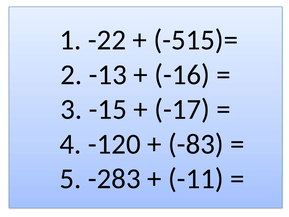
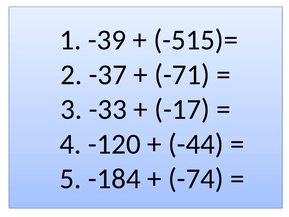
-22: -22 -> -39 (107, 40)
-13: -13 -> -37 (108, 75)
-16: -16 -> -71 (182, 75)
-15: -15 -> -33 (108, 109)
-83: -83 -> -44 (196, 144)
-283: -283 -> -184 (114, 179)
-11: -11 -> -74 (196, 179)
